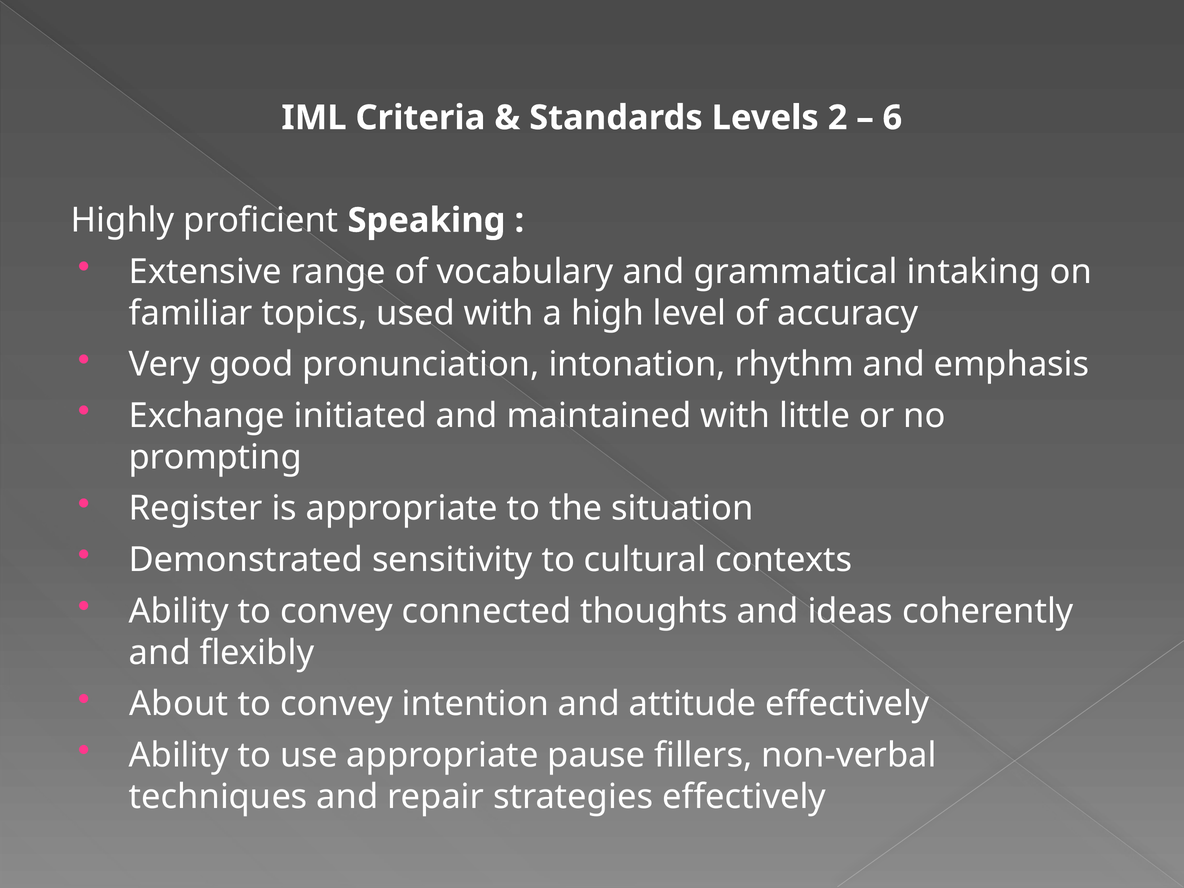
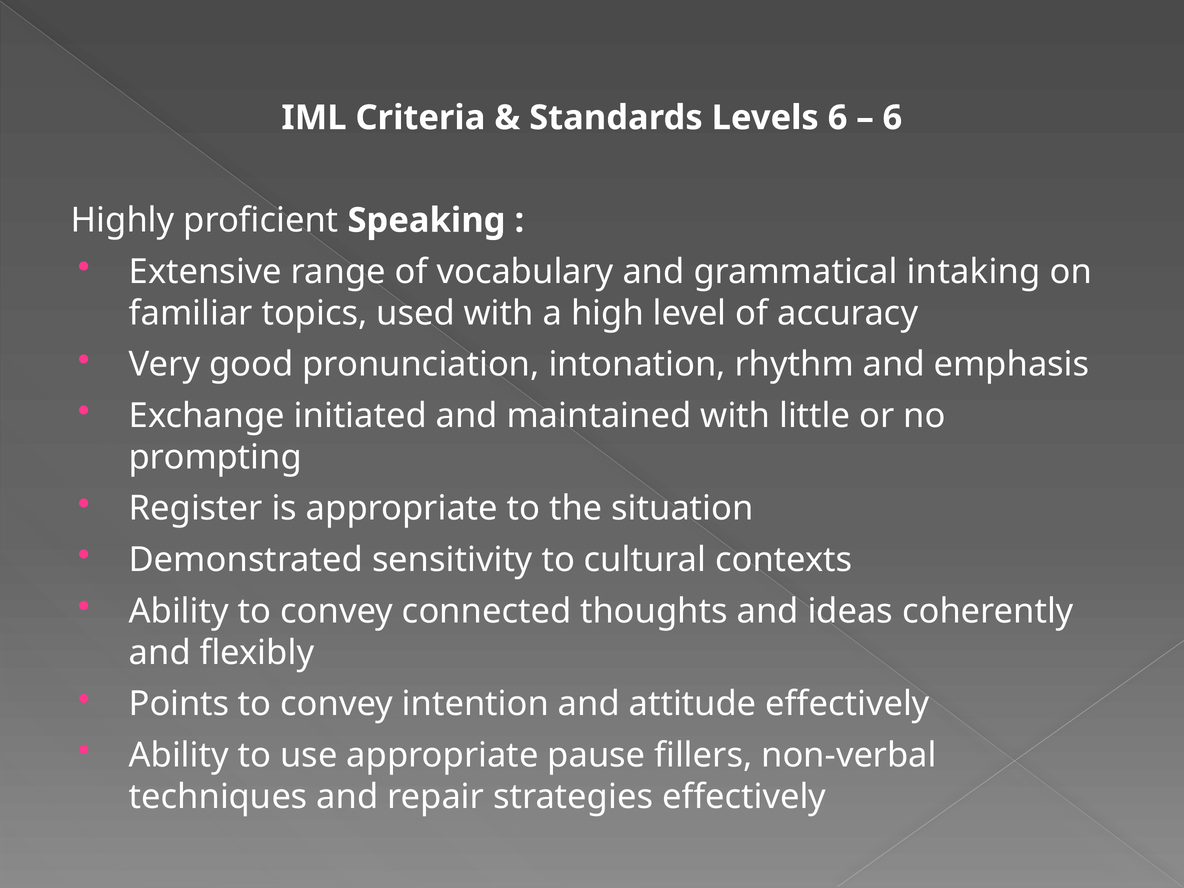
Levels 2: 2 -> 6 (838, 118)
About: About -> Points (179, 704)
